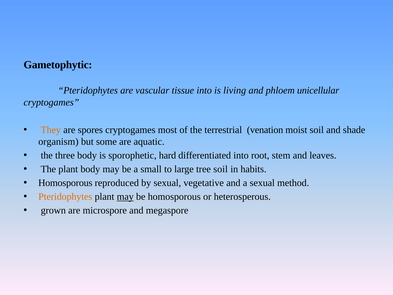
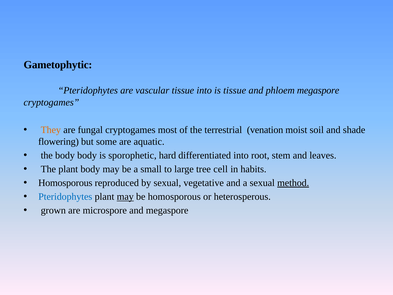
is living: living -> tissue (235, 90)
phloem unicellular: unicellular -> megaspore (318, 90)
spores: spores -> fungal (90, 130)
organism: organism -> flowering (59, 142)
the three: three -> body (65, 155)
tree soil: soil -> cell (221, 169)
method underline: none -> present (293, 183)
Pteridophytes colour: orange -> blue (65, 197)
